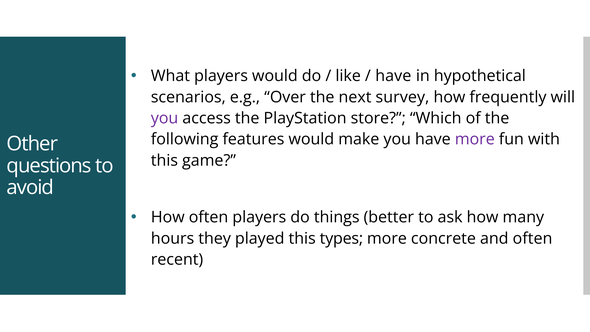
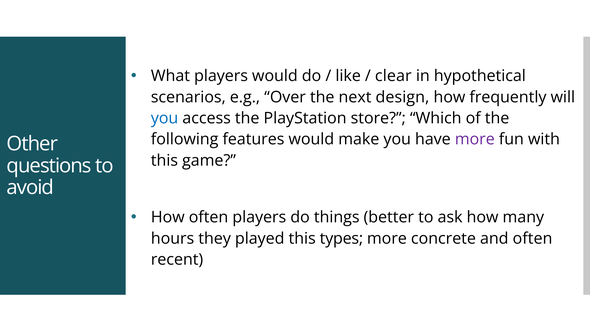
have: have -> clear (393, 76)
survey: survey -> design (402, 97)
you colour: purple -> blue (165, 118)
